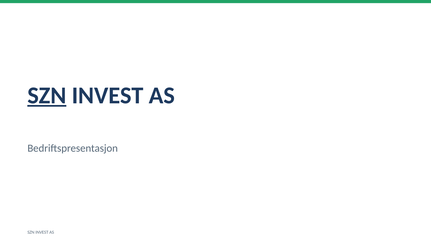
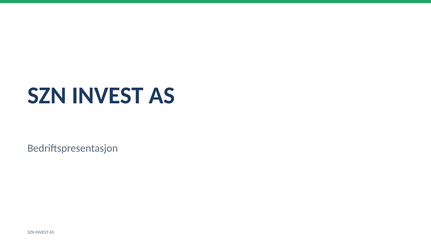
SZN underline: present -> none (47, 96)
